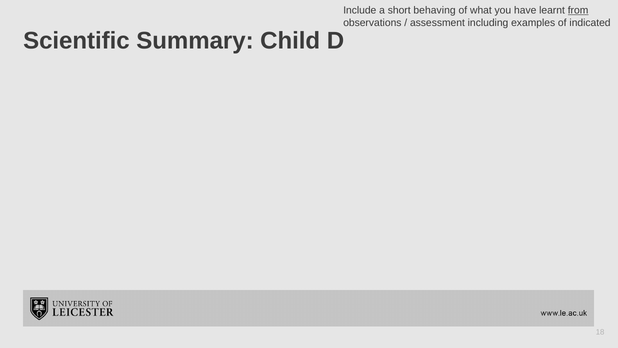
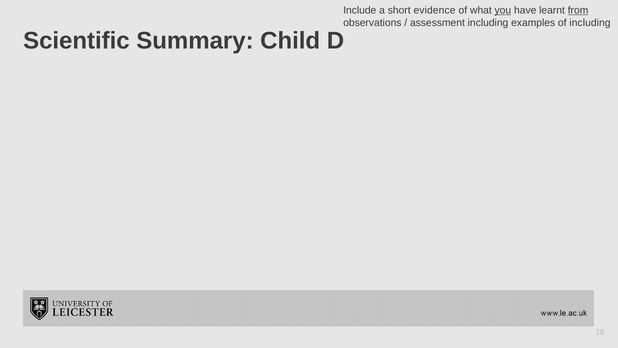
behaving: behaving -> evidence (435, 10)
you underline: none -> present (503, 10)
of indicated: indicated -> including (590, 23)
